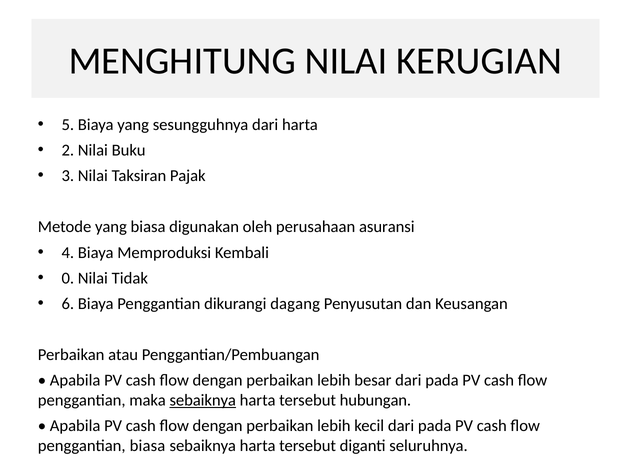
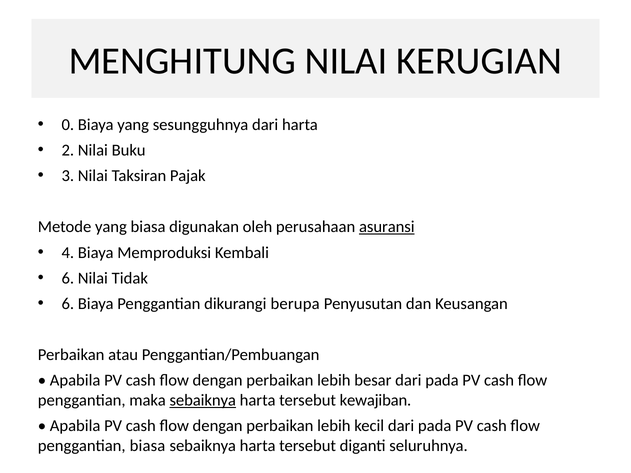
5: 5 -> 0 (68, 125)
asuransi underline: none -> present (387, 227)
0: 0 -> 6 (68, 278)
dagang: dagang -> berupa (295, 304)
hubungan: hubungan -> kewajiban (375, 401)
